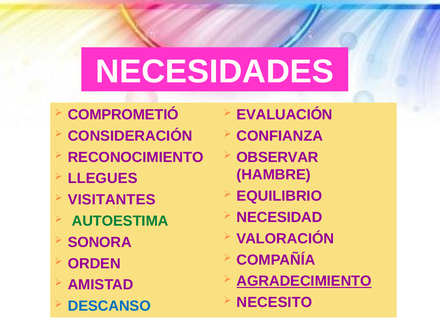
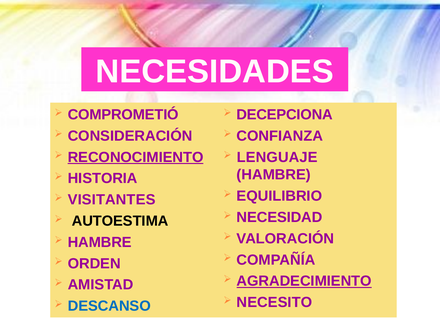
EVALUACIÓN: EVALUACIÓN -> DECEPCIONA (285, 115)
RECONOCIMIENTO underline: none -> present (136, 157)
OBSERVAR: OBSERVAR -> LENGUAJE (277, 157)
LLEGUES: LLEGUES -> HISTORIA (103, 178)
AUTOESTIMA colour: green -> black (120, 221)
SONORA: SONORA -> HAMBRE (100, 242)
